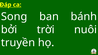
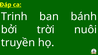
Song: Song -> Trinh (14, 17)
